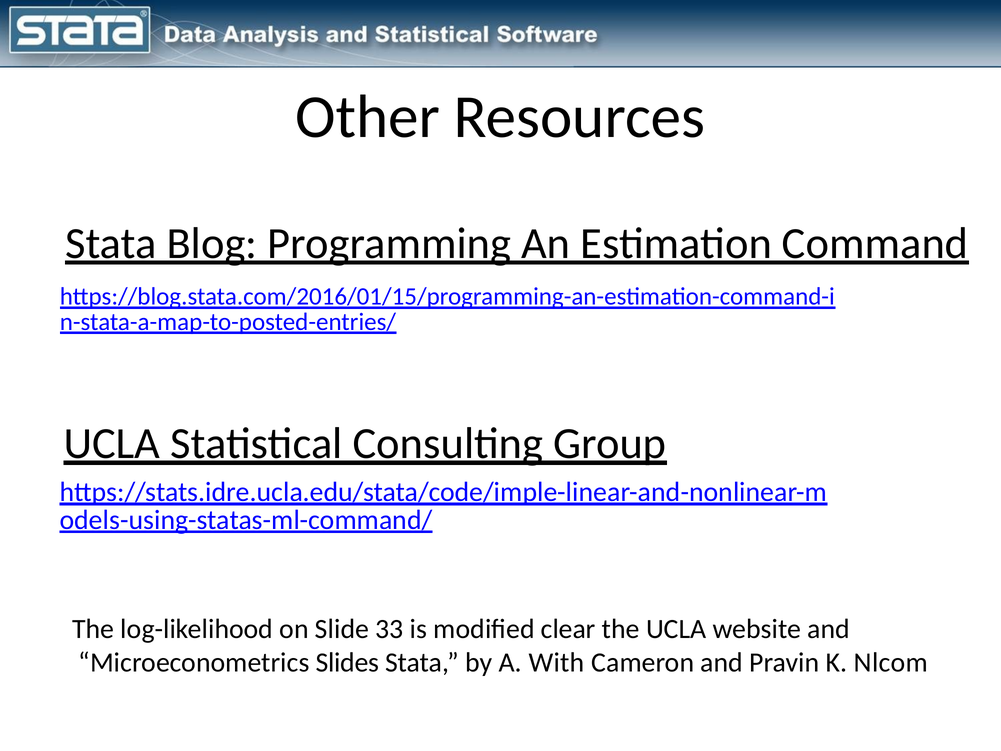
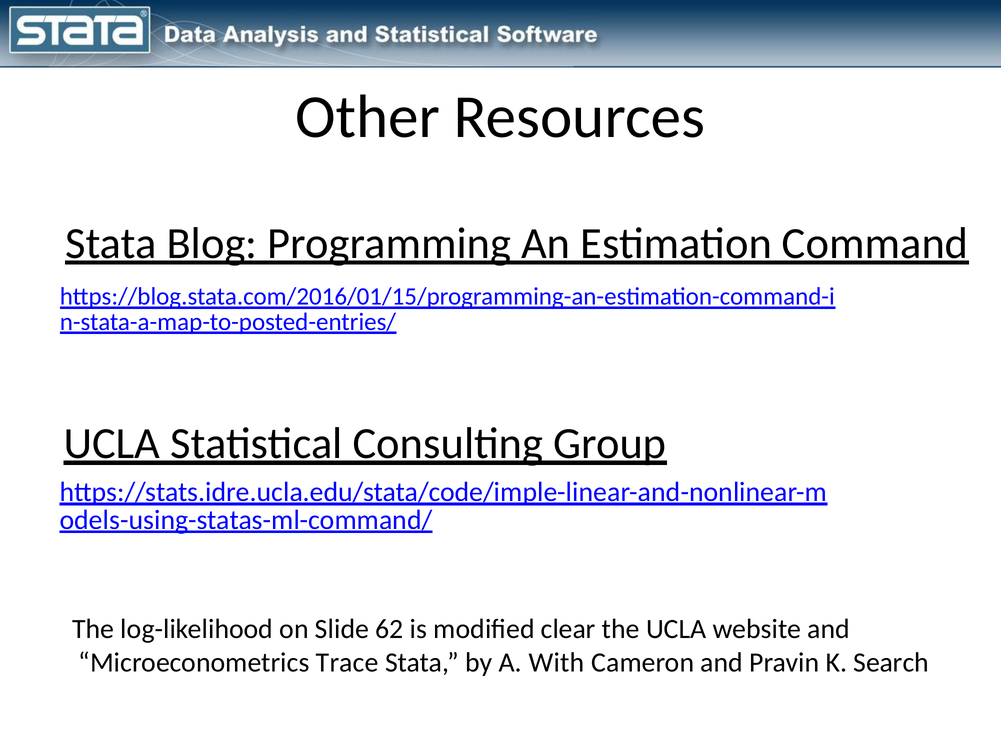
33: 33 -> 62 (389, 629)
Slides: Slides -> Trace (347, 662)
Nlcom: Nlcom -> Search (891, 662)
